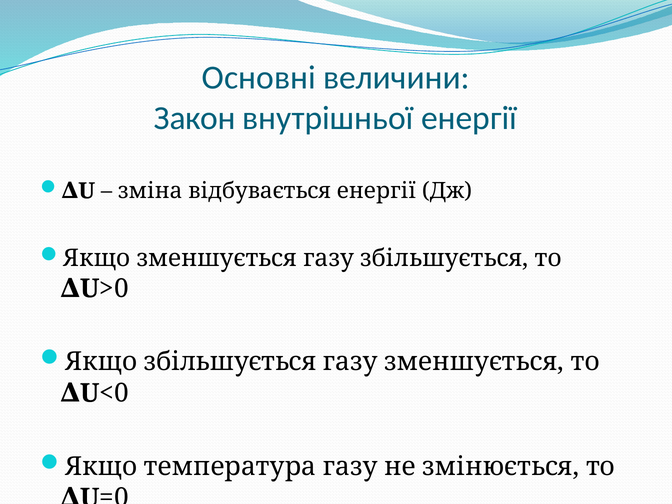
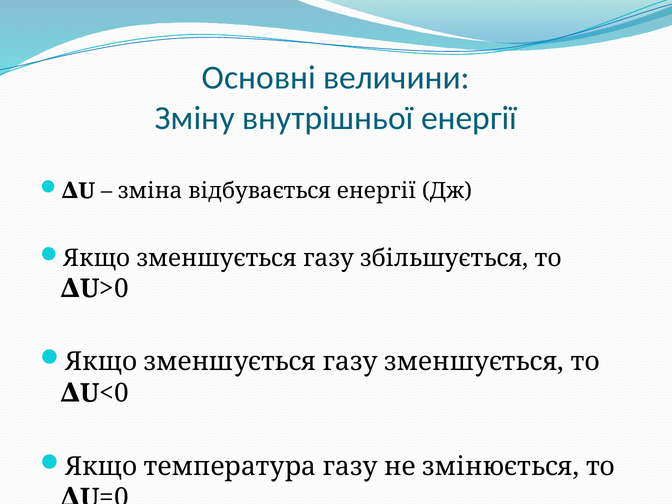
Закон: Закон -> Зміну (195, 118)
збільшується: збільшується -> зменшується (230, 362)
